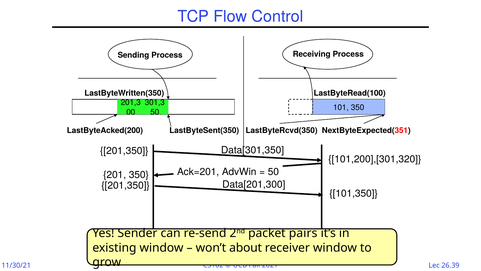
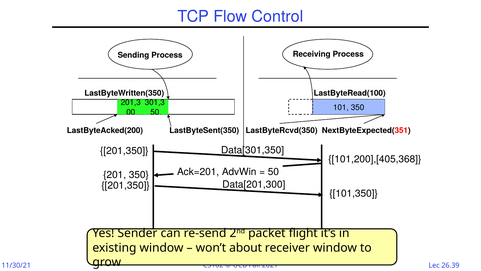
101,200],[301,320: 101,200],[301,320 -> 101,200],[405,368 (375, 159)
pairs: pairs -> flight (303, 233)
